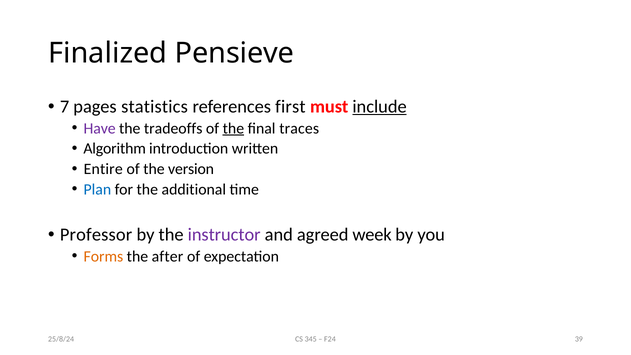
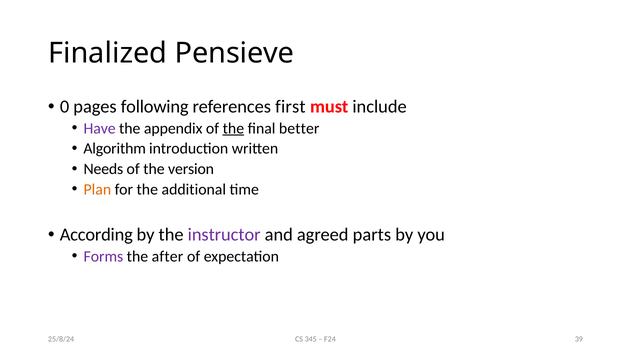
7: 7 -> 0 (65, 107)
statistics: statistics -> following (155, 107)
include underline: present -> none (380, 107)
tradeoffs: tradeoffs -> appendix (173, 128)
traces: traces -> better (299, 128)
Entire: Entire -> Needs (103, 169)
Plan colour: blue -> orange (97, 189)
Professor: Professor -> According (96, 235)
week: week -> parts (372, 235)
Forms colour: orange -> purple (103, 256)
